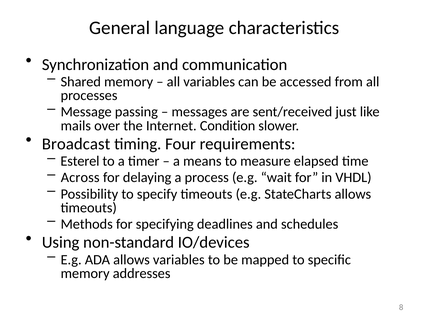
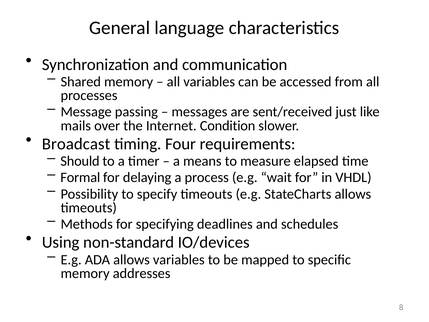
Esterel: Esterel -> Should (80, 161)
Across: Across -> Formal (80, 177)
